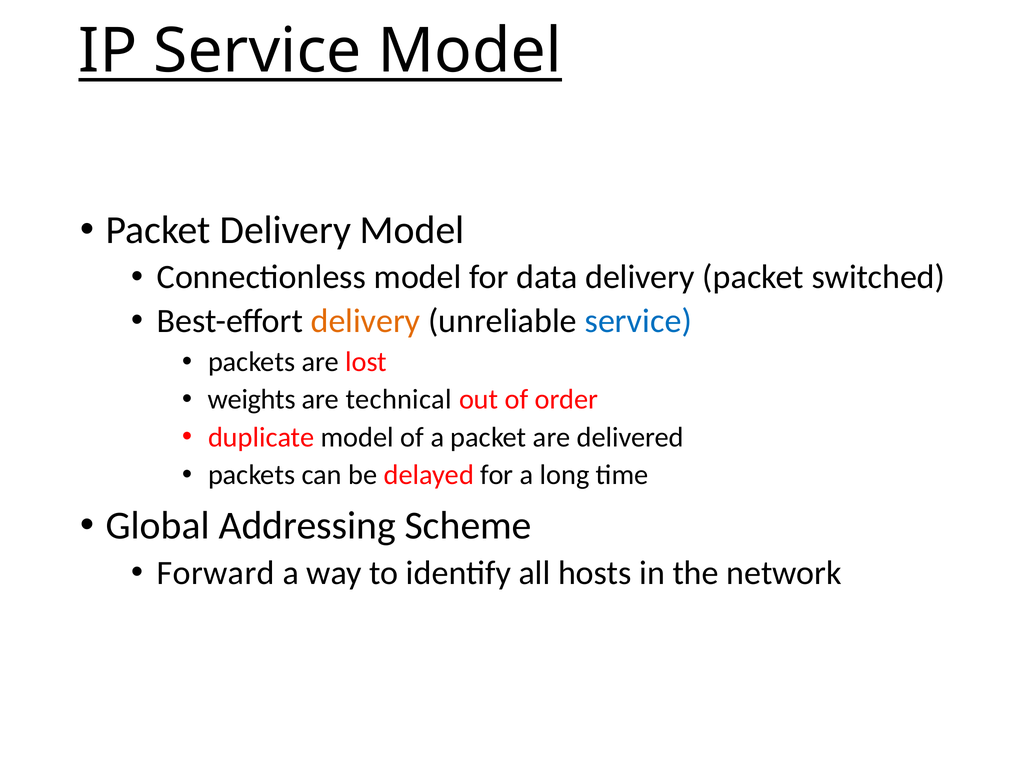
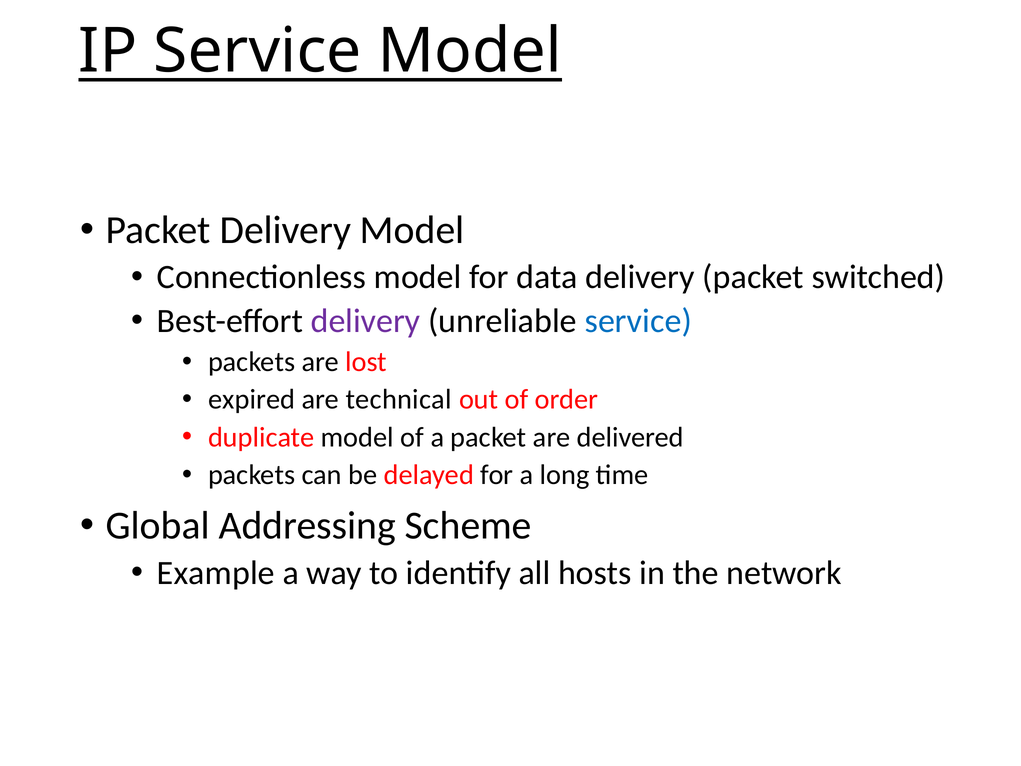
delivery colour: orange -> purple (366, 321)
weights: weights -> expired (252, 399)
Forward: Forward -> Example (216, 573)
